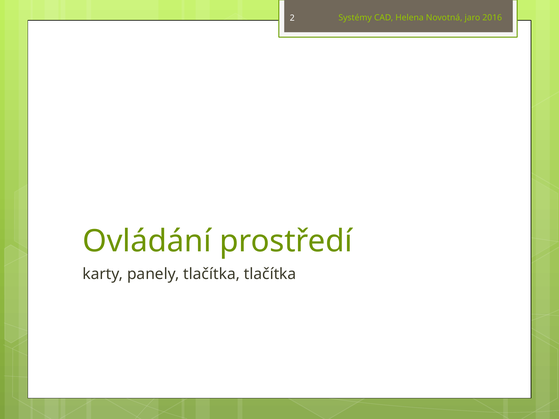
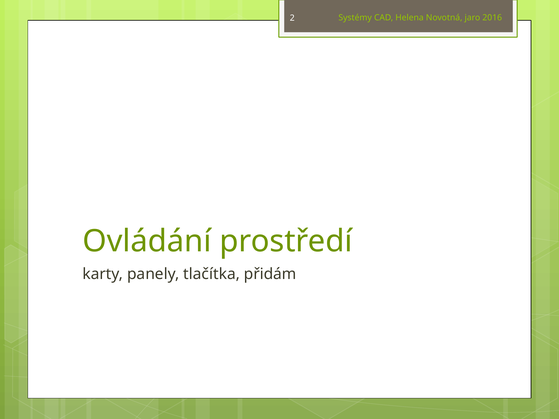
tlačítka tlačítka: tlačítka -> přidám (270, 274)
